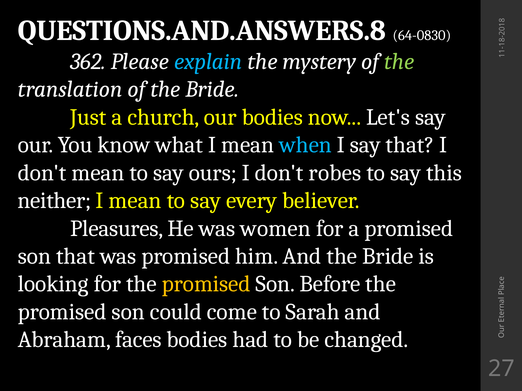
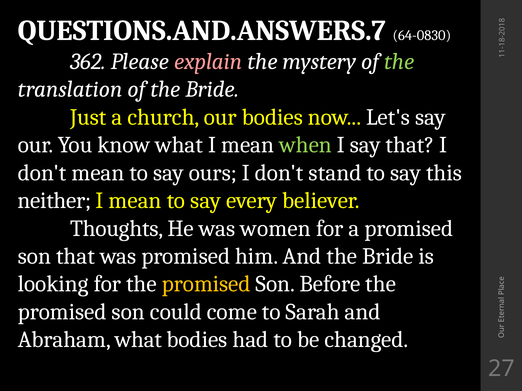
QUESTIONS.AND.ANSWERS.8: QUESTIONS.AND.ANSWERS.8 -> QUESTIONS.AND.ANSWERS.7 (202, 31)
explain colour: light blue -> pink (208, 62)
when colour: light blue -> light green (306, 145)
robes: robes -> stand (335, 173)
Pleasures: Pleasures -> Thoughts (117, 229)
Abraham faces: faces -> what (138, 340)
